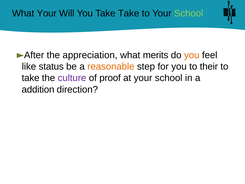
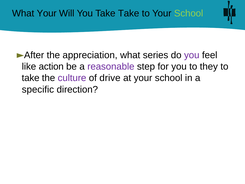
merits: merits -> series (156, 55)
you colour: orange -> purple (192, 55)
status: status -> action (51, 66)
reasonable colour: orange -> purple (111, 66)
their: their -> they (209, 66)
proof: proof -> drive (110, 78)
addition: addition -> specific (38, 89)
